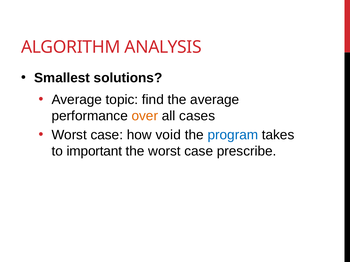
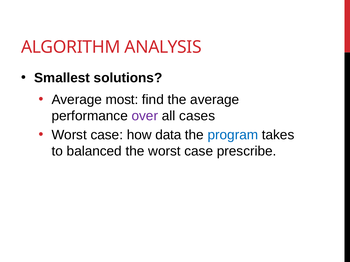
topic: topic -> most (122, 100)
over colour: orange -> purple (145, 116)
void: void -> data (168, 135)
important: important -> balanced (94, 152)
